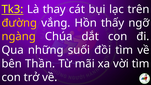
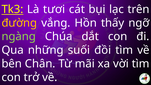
thay: thay -> tươi (54, 9)
ngàng colour: yellow -> light green (19, 36)
Thần: Thần -> Chân (40, 64)
